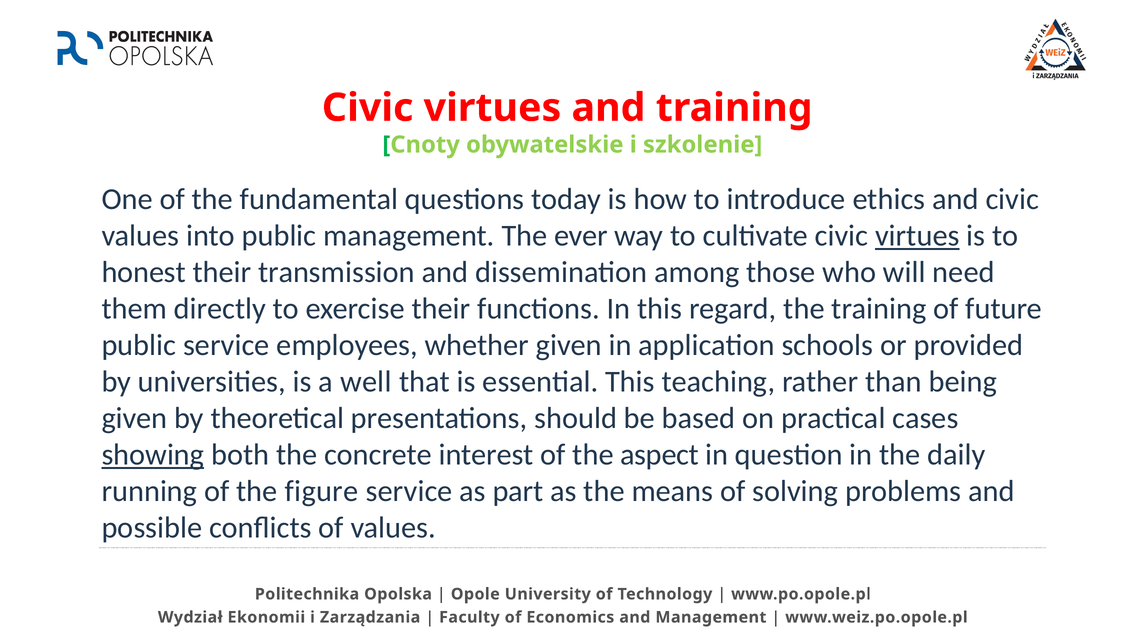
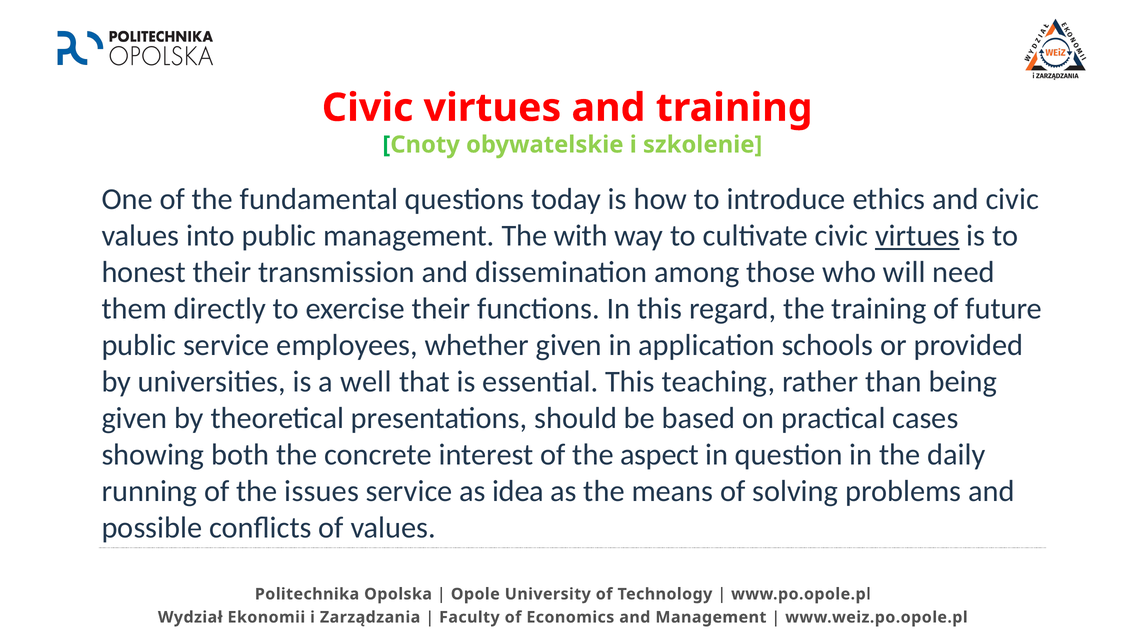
ever: ever -> with (581, 236)
showing underline: present -> none (153, 455)
figure: figure -> issues (322, 491)
part: part -> idea (518, 491)
